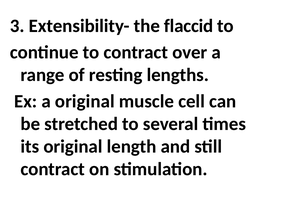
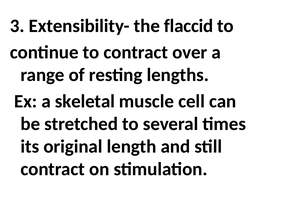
a original: original -> skeletal (85, 101)
